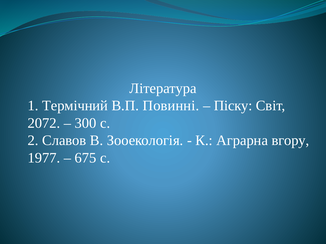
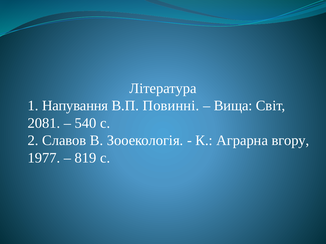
Термічний: Термічний -> Напування (75, 106)
Піску: Піску -> Вища (233, 106)
2072: 2072 -> 2081 (44, 123)
300: 300 -> 540 (86, 123)
675: 675 -> 819 (86, 158)
